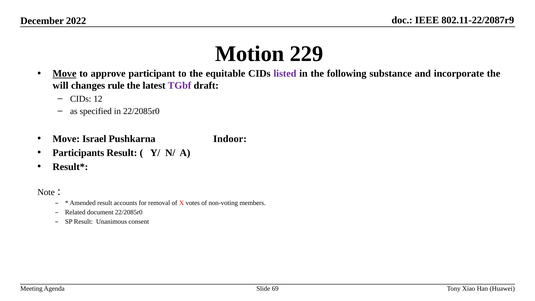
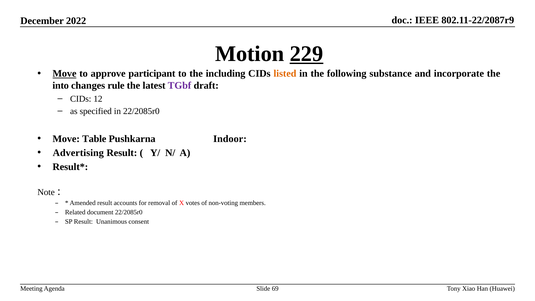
229 underline: none -> present (307, 54)
equitable: equitable -> including (226, 74)
listed colour: purple -> orange (285, 74)
will: will -> into (61, 86)
Israel: Israel -> Table (94, 139)
Participants: Participants -> Advertising (78, 153)
